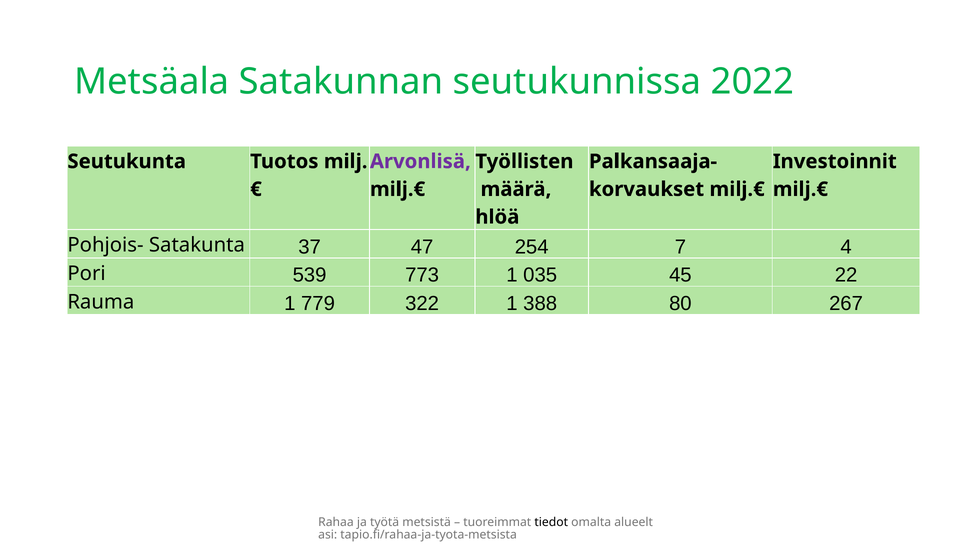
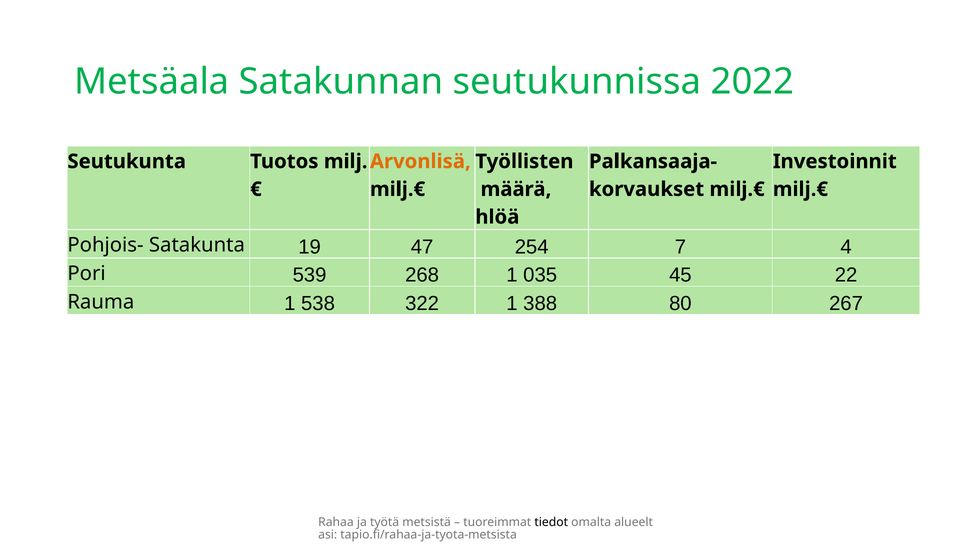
Arvonlisä colour: purple -> orange (420, 161)
37: 37 -> 19 (310, 247)
773: 773 -> 268 (422, 275)
779: 779 -> 538 (318, 303)
